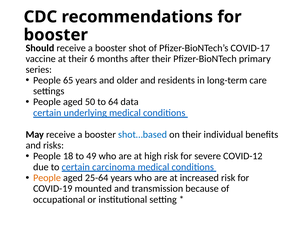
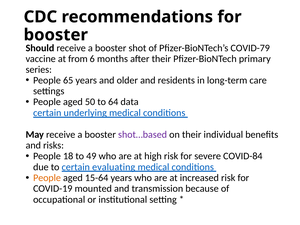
COVID-17: COVID-17 -> COVID-79 (250, 48)
at their: their -> from (78, 59)
shot…based colour: blue -> purple (143, 135)
COVID-12: COVID-12 -> COVID-84 (243, 156)
carcinoma: carcinoma -> evaluating (114, 167)
25-64: 25-64 -> 15-64 (97, 178)
